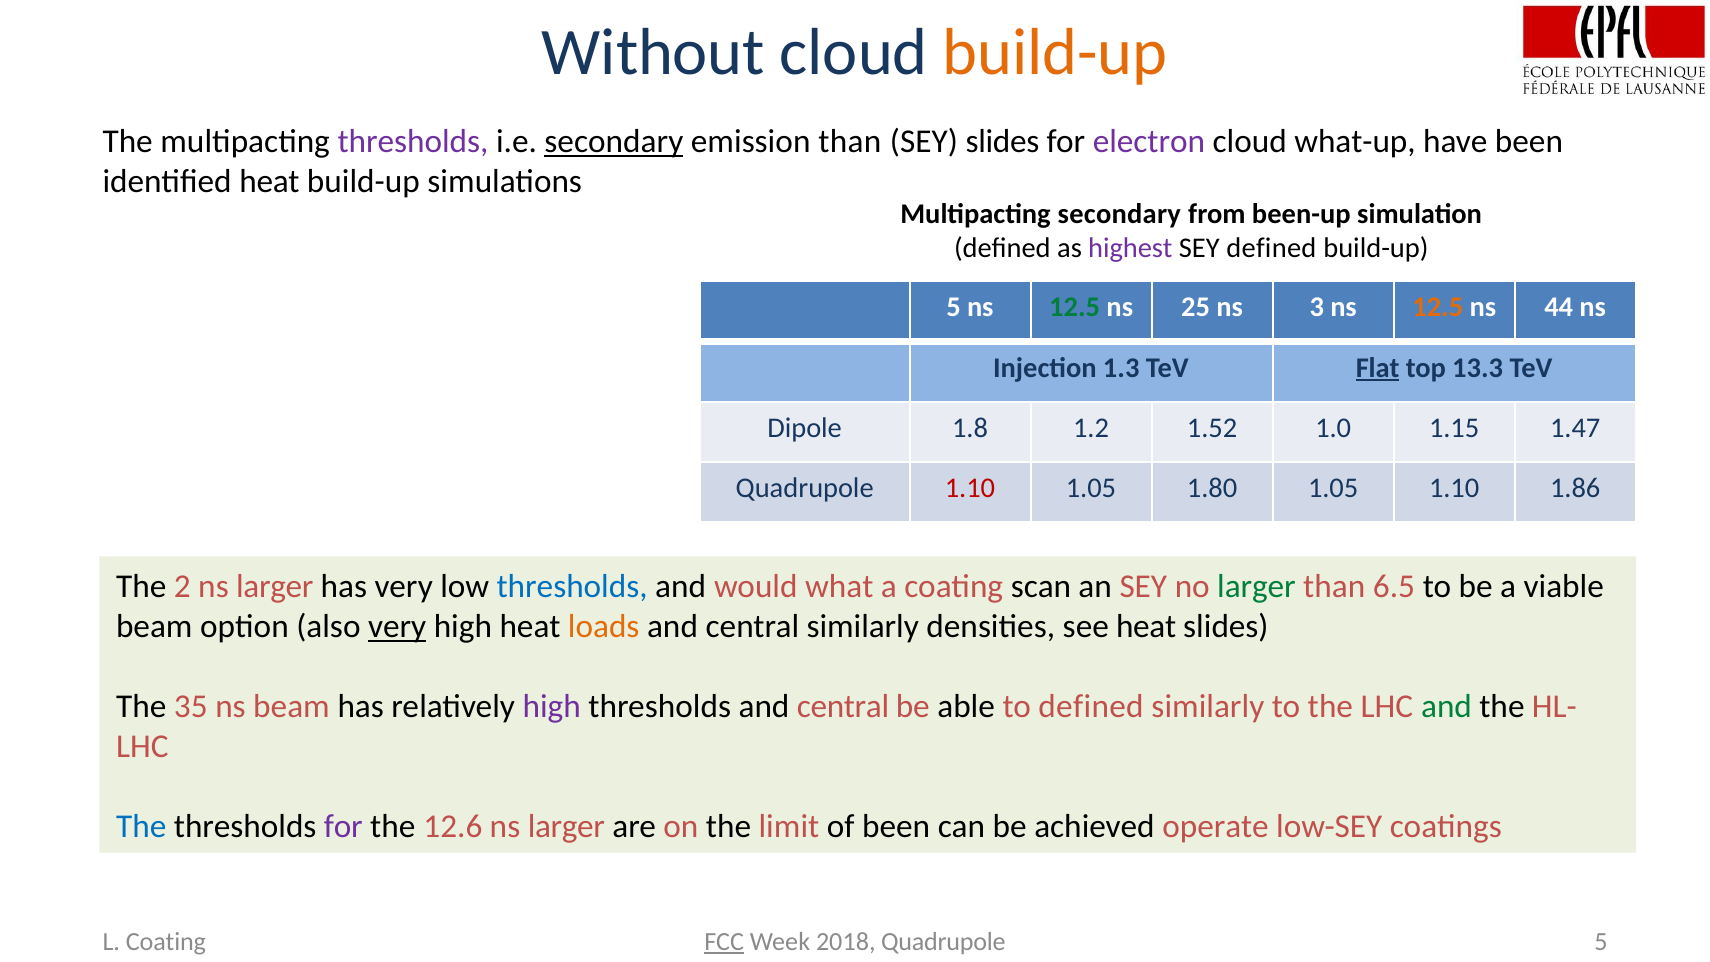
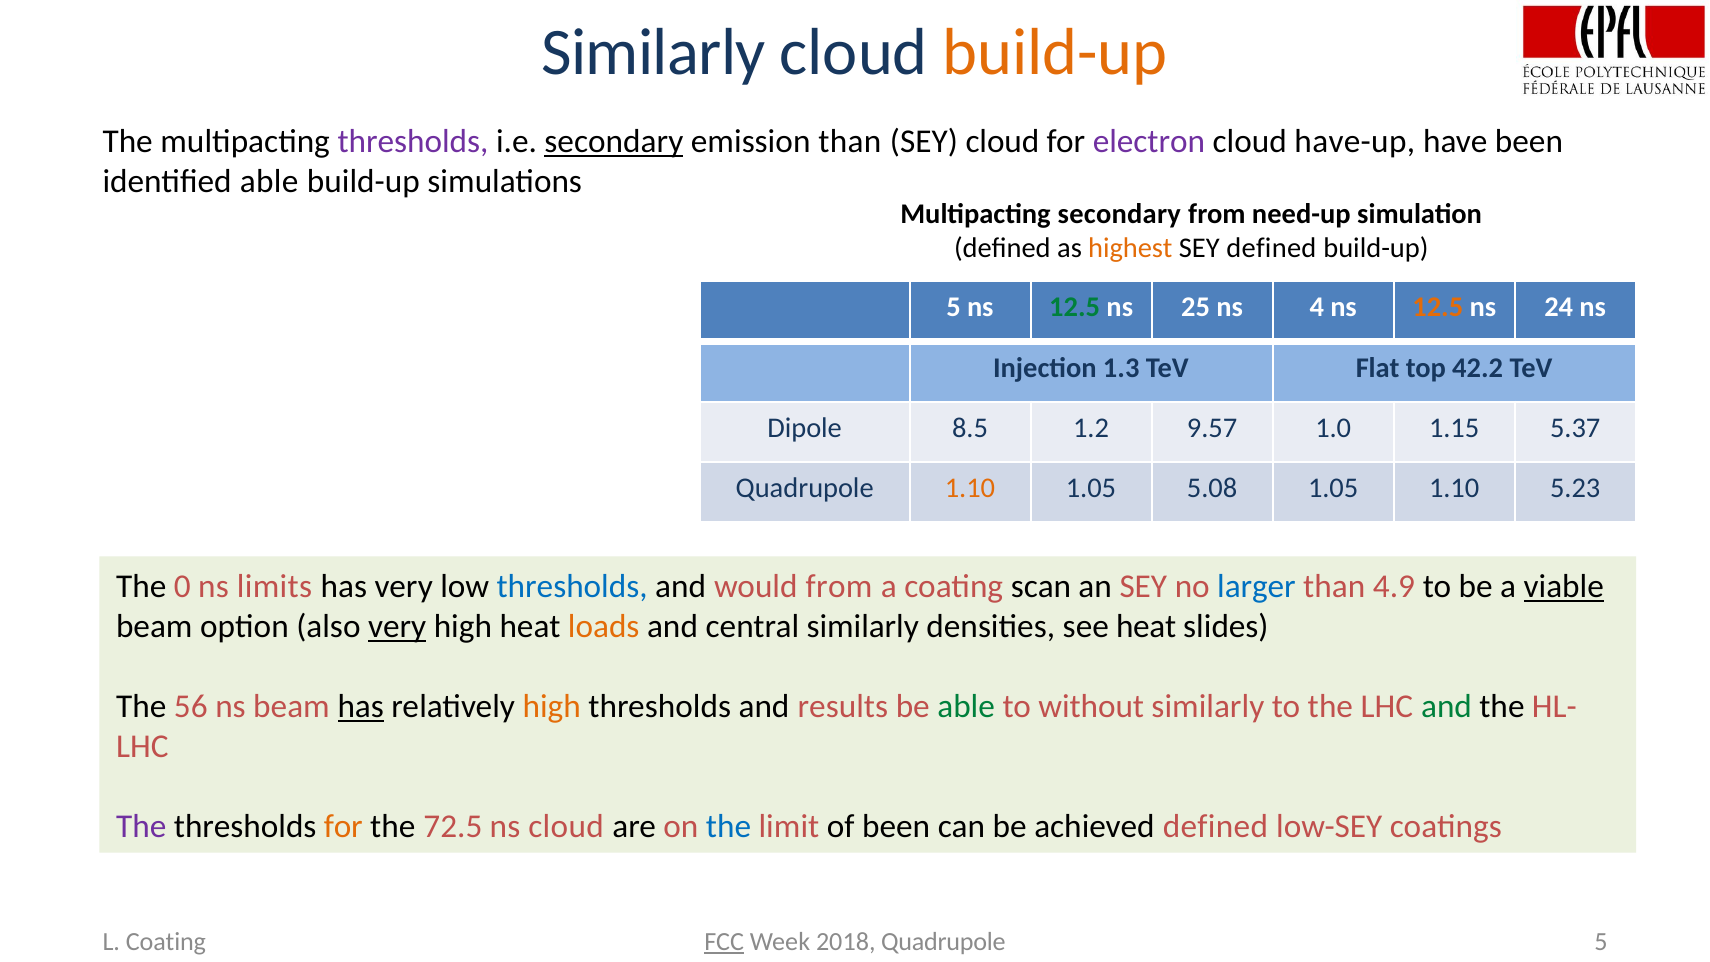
Without: Without -> Similarly (654, 53)
SEY slides: slides -> cloud (1002, 142)
what-up: what-up -> have-up (1355, 142)
identified heat: heat -> able (269, 182)
been-up: been-up -> need-up (1301, 214)
highest colour: purple -> orange (1130, 248)
3: 3 -> 4 (1317, 307)
44: 44 -> 24 (1559, 307)
Flat underline: present -> none (1378, 368)
13.3: 13.3 -> 42.2 (1478, 368)
1.8: 1.8 -> 8.5 (970, 428)
1.52: 1.52 -> 9.57 (1212, 428)
1.47: 1.47 -> 5.37 (1575, 428)
1.10 colour: red -> orange (970, 488)
1.80: 1.80 -> 5.08 (1212, 488)
1.86: 1.86 -> 5.23 (1575, 488)
2: 2 -> 0 (182, 587)
larger: larger -> limits (274, 587)
would what: what -> from (839, 587)
larger colour: green -> blue (1256, 587)
6.5: 6.5 -> 4.9 (1394, 587)
viable underline: none -> present (1564, 587)
35: 35 -> 56 (191, 707)
has underline: none -> present (361, 707)
high colour: purple -> orange (552, 707)
thresholds and central: central -> results (843, 707)
able colour: black -> green (966, 707)
to defined: defined -> without (1091, 707)
The colour: blue -> purple (141, 826)
for colour: purple -> orange (343, 826)
12.6: 12.6 -> 72.5 (453, 826)
larger: larger -> cloud (566, 826)
the colour: black -> blue (728, 826)
achieved operate: operate -> defined (1215, 826)
